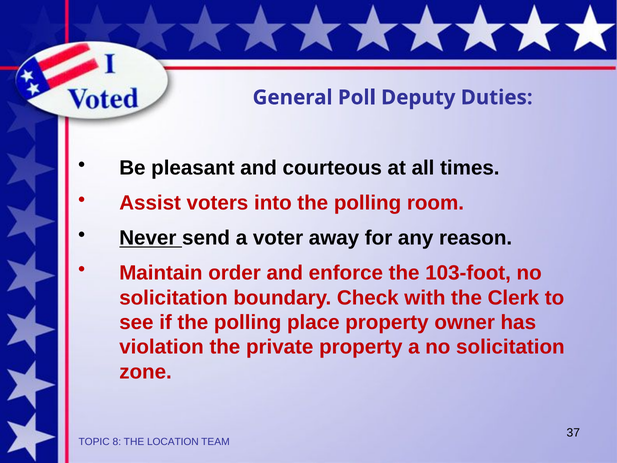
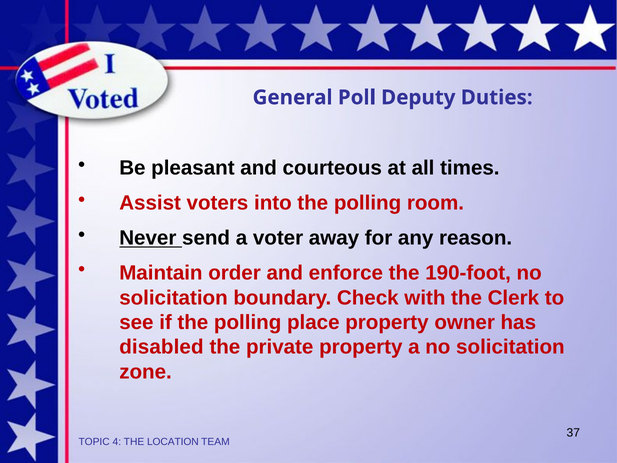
103-foot: 103-foot -> 190-foot (468, 273)
violation: violation -> disabled (161, 347)
8: 8 -> 4 (117, 442)
